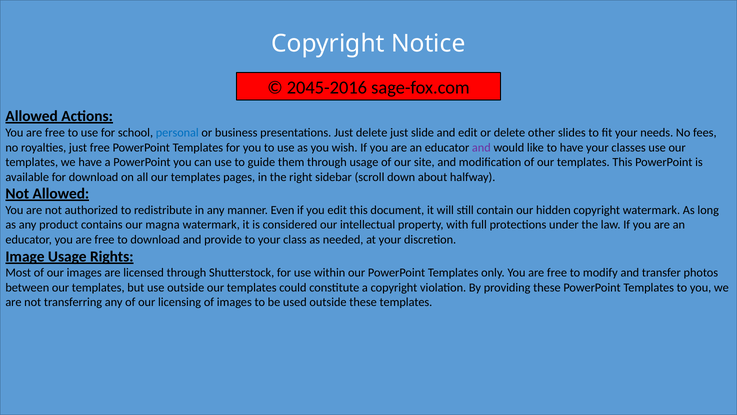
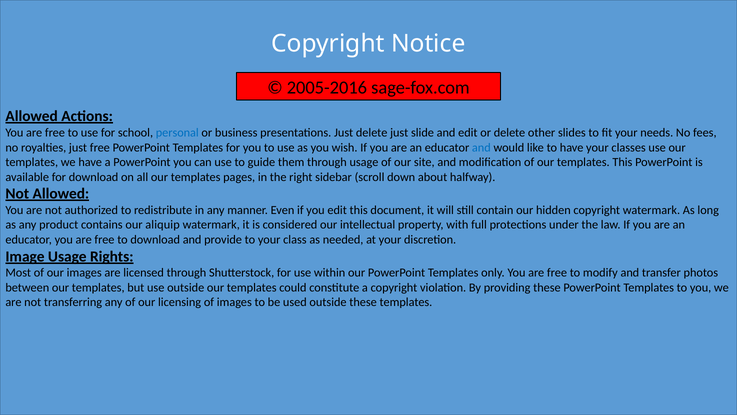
2045-2016: 2045-2016 -> 2005-2016 (327, 87)
and colour: purple -> blue (481, 147)
magna: magna -> aliquip (163, 225)
